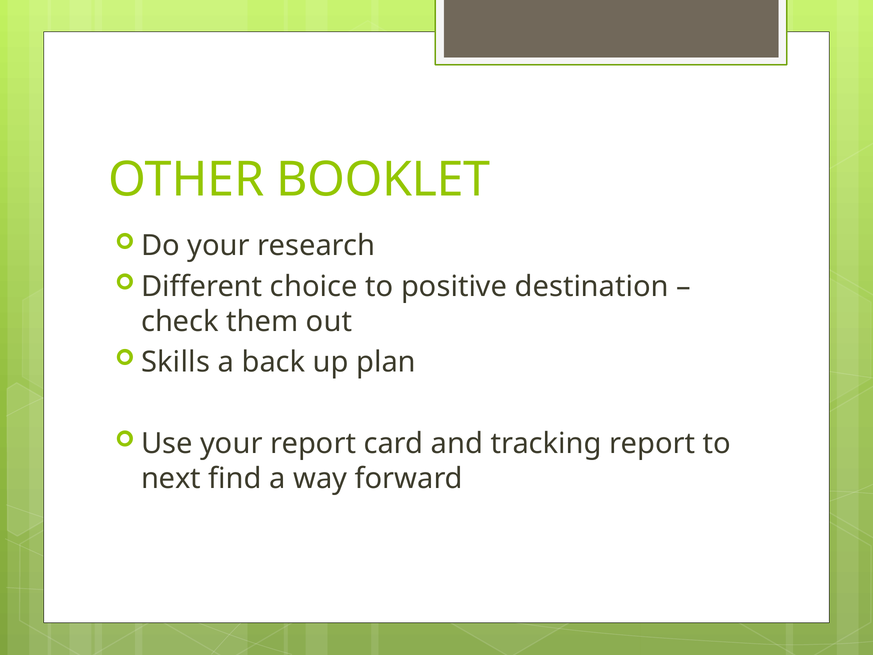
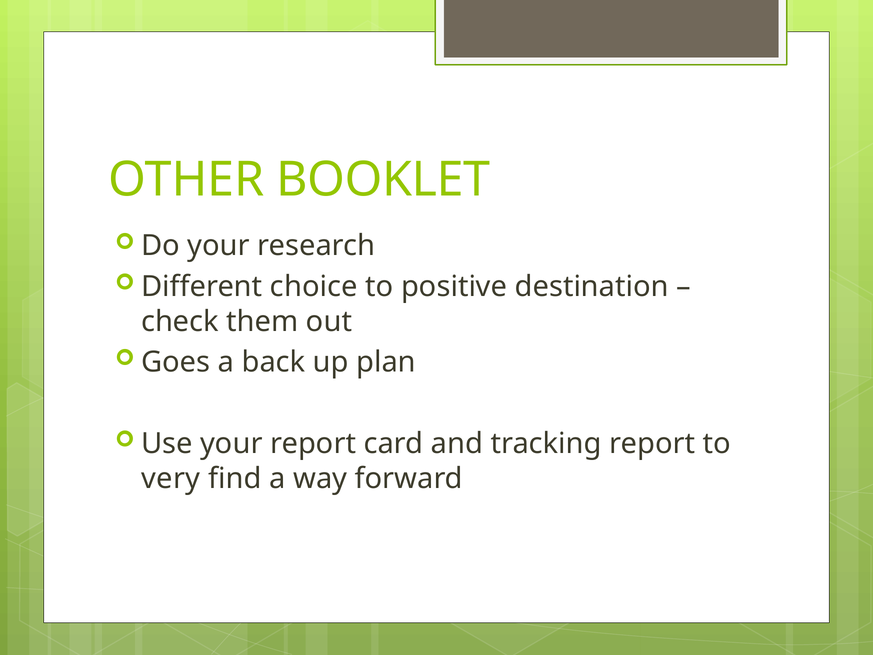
Skills: Skills -> Goes (176, 362)
next: next -> very (171, 479)
